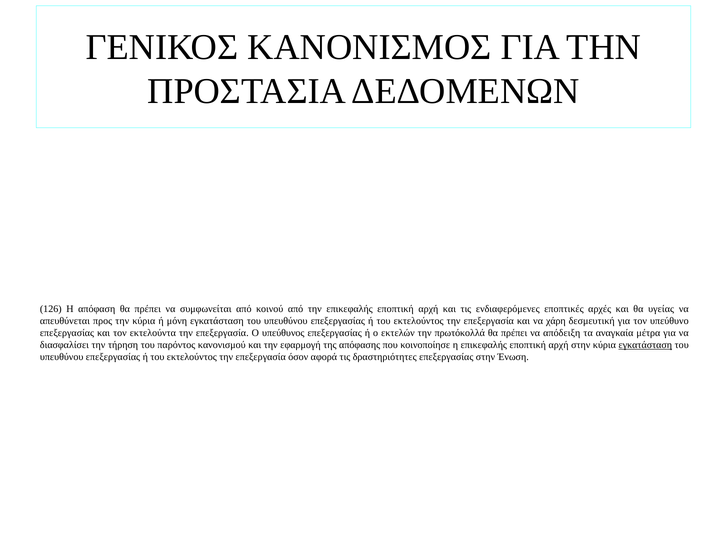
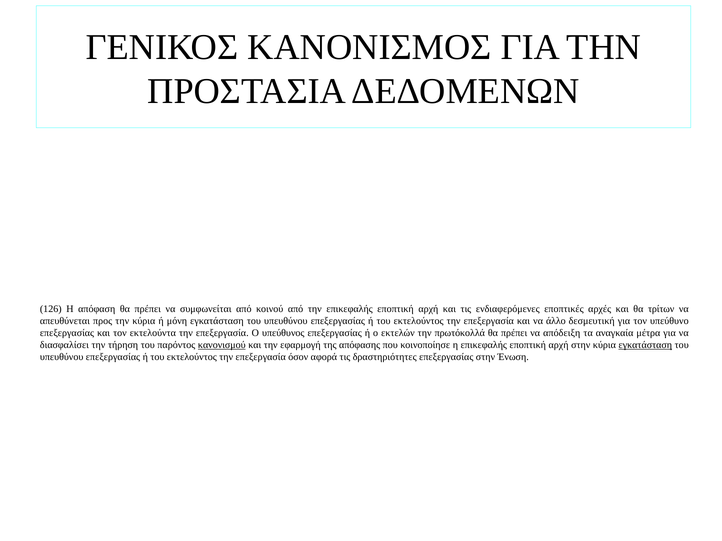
υγείας: υγείας -> τρίτων (661, 309)
χάρη: χάρη -> άλλο (556, 321)
κανονισμού underline: none -> present (222, 345)
